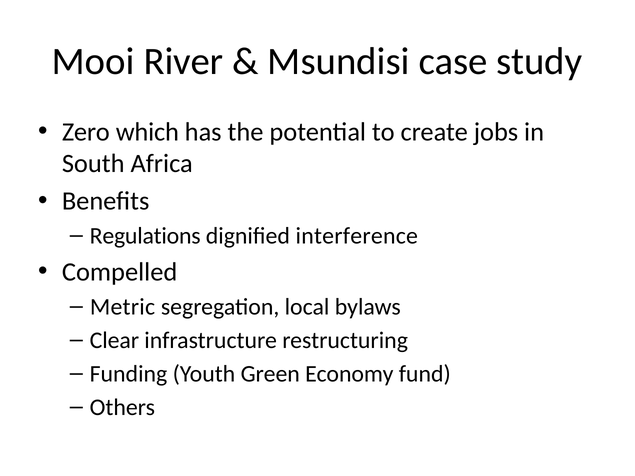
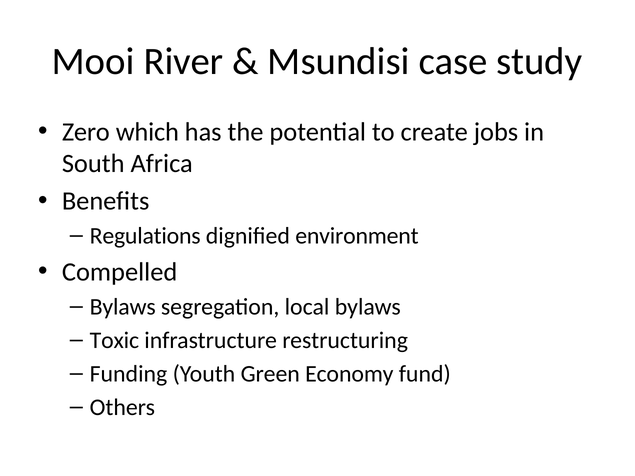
interference: interference -> environment (357, 236)
Metric: Metric -> Bylaws (123, 307)
Clear: Clear -> Toxic (114, 341)
